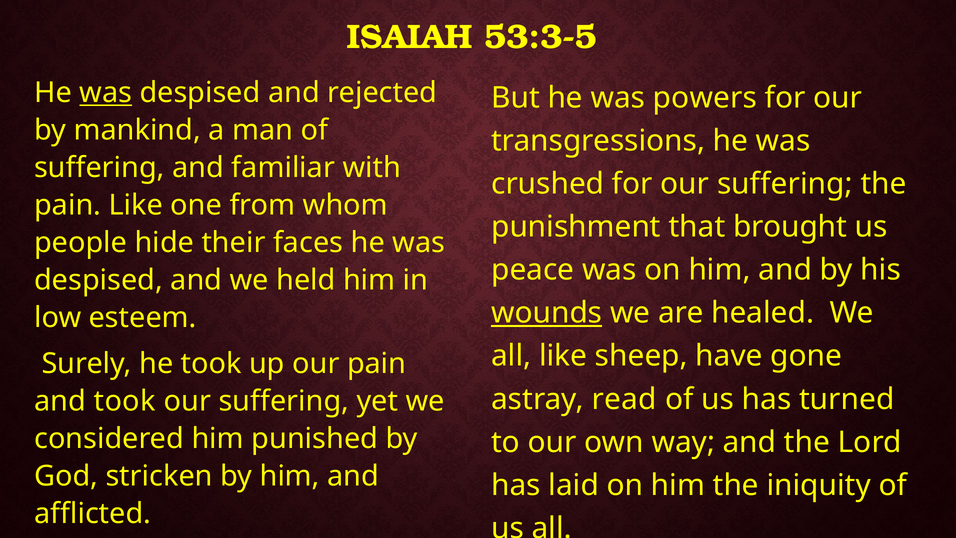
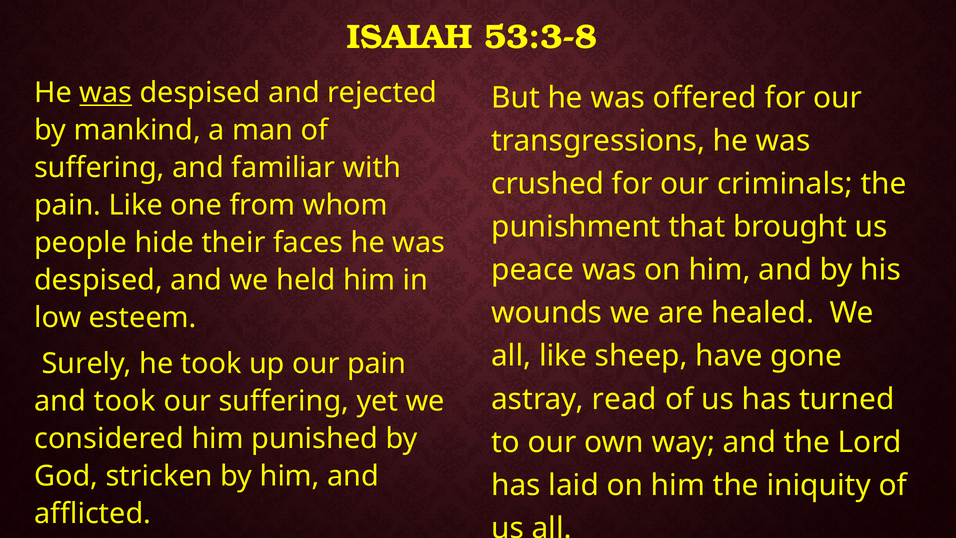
53:3-5: 53:3-5 -> 53:3-8 (541, 37)
powers: powers -> offered (705, 98)
for our suffering: suffering -> criminals (785, 184)
wounds underline: present -> none (547, 313)
